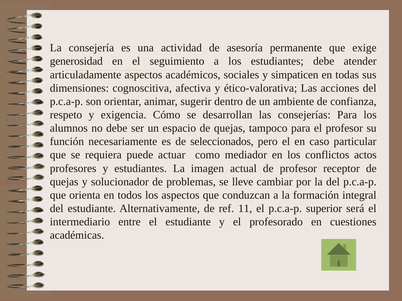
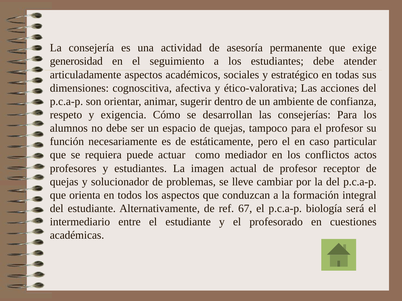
simpaticen: simpaticen -> estratégico (295, 75)
seleccionados: seleccionados -> estáticamente (222, 142)
11: 11 -> 67 (245, 209)
superior: superior -> biología (324, 209)
